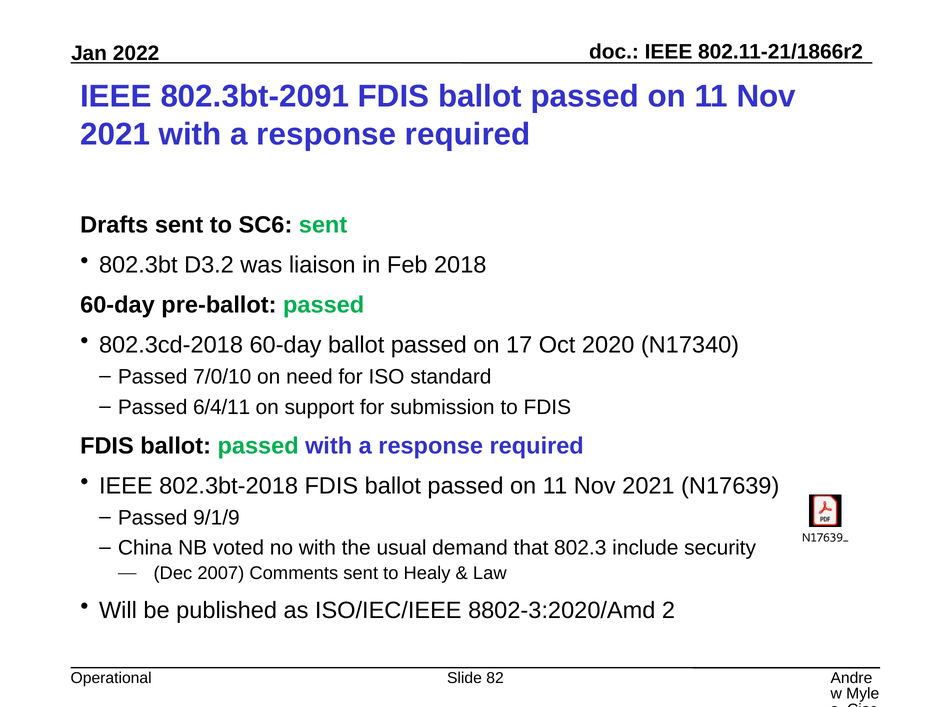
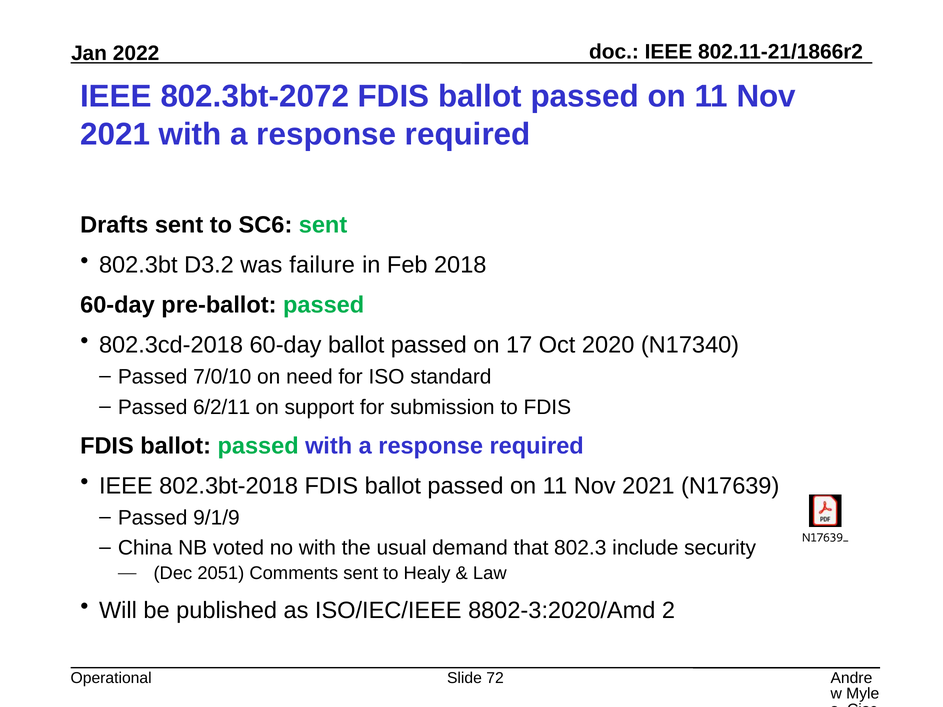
802.3bt-2091: 802.3bt-2091 -> 802.3bt-2072 (255, 97)
liaison: liaison -> failure (322, 265)
6/4/11: 6/4/11 -> 6/2/11 (222, 407)
2007: 2007 -> 2051 (221, 573)
82: 82 -> 72 (495, 678)
